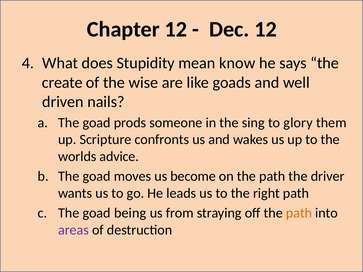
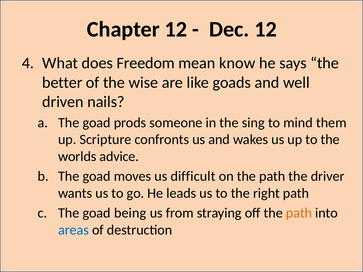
Stupidity: Stupidity -> Freedom (146, 63)
create: create -> better (62, 83)
glory: glory -> mind (298, 123)
become: become -> difficult (193, 176)
areas colour: purple -> blue (73, 230)
